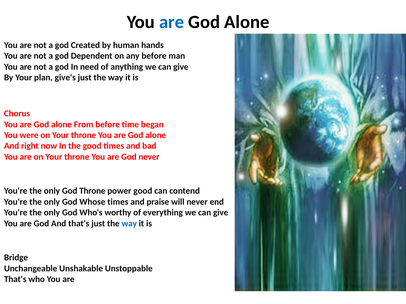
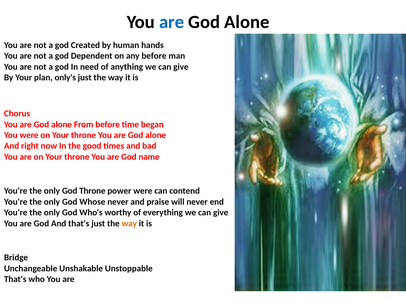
give's: give's -> only's (65, 78)
God never: never -> name (149, 157)
power good: good -> were (143, 191)
Whose times: times -> never (118, 202)
way colour: blue -> orange (129, 224)
